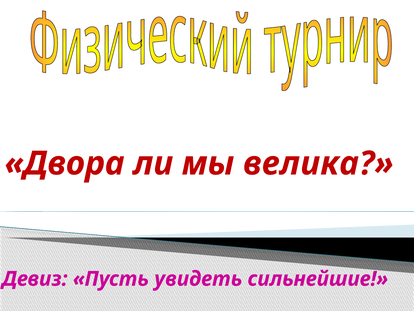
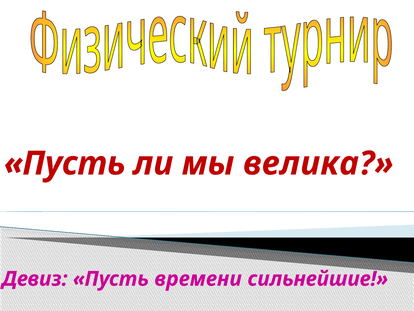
Двора: Двора -> Пусть (65, 163)
увидеть: увидеть -> времени (198, 278)
